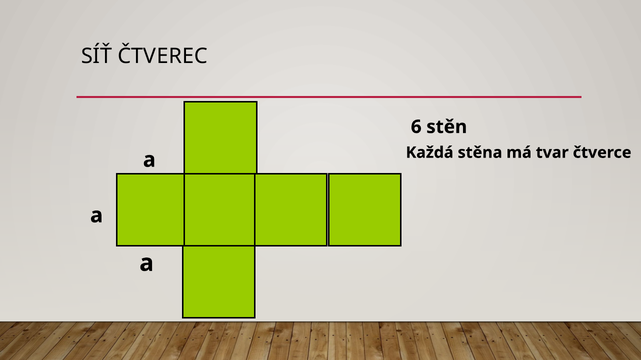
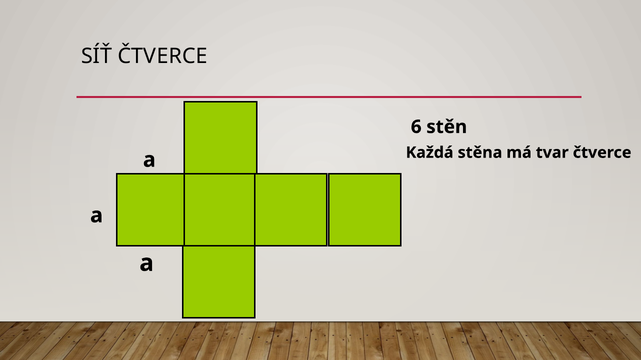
SÍŤ ČTVEREC: ČTVEREC -> ČTVERCE (163, 56)
